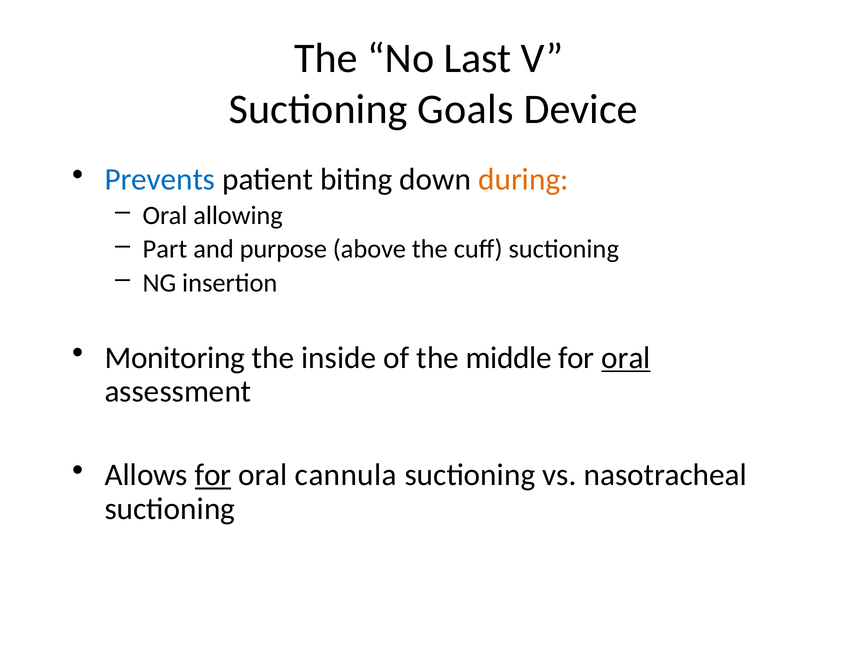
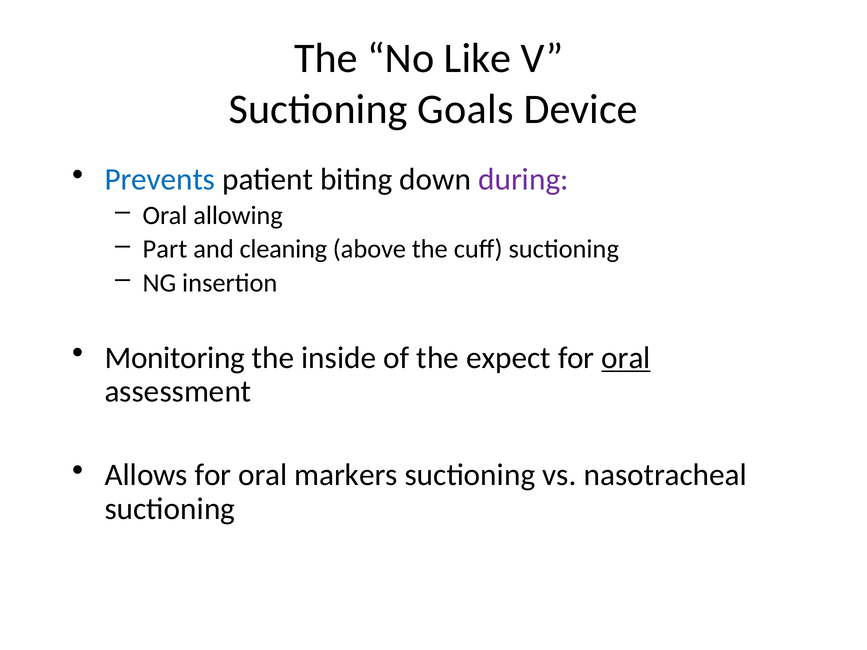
Last: Last -> Like (478, 59)
during colour: orange -> purple (523, 180)
purpose: purpose -> cleaning (283, 249)
middle: middle -> expect (508, 358)
for underline: present -> none (213, 475)
cannula: cannula -> markers (346, 475)
